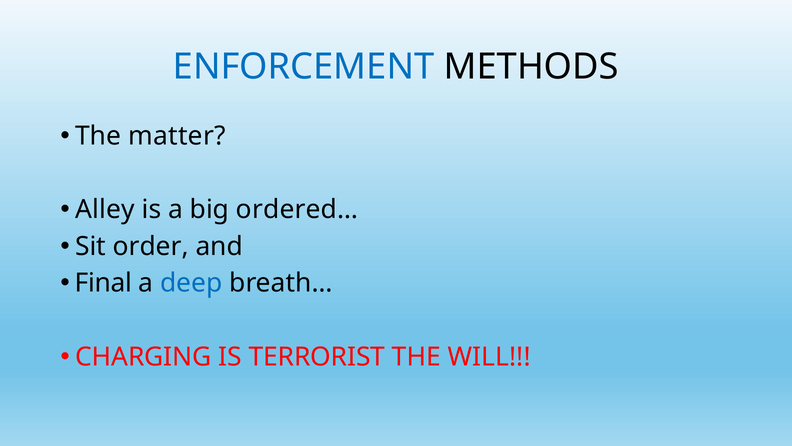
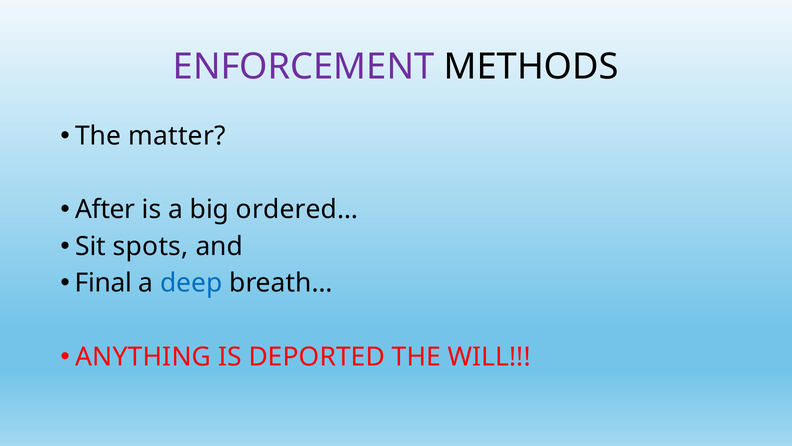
ENFORCEMENT colour: blue -> purple (304, 67)
Alley: Alley -> After (105, 209)
order: order -> spots (151, 246)
CHARGING: CHARGING -> ANYTHING (143, 356)
TERRORIST: TERRORIST -> DEPORTED (317, 356)
